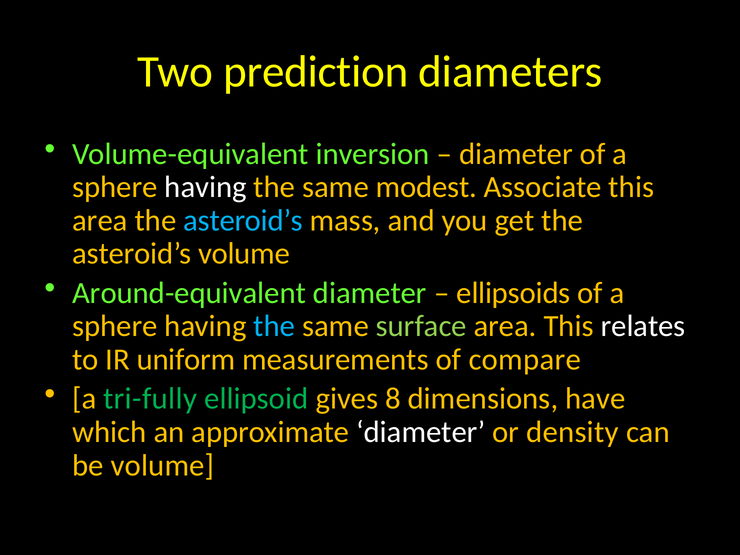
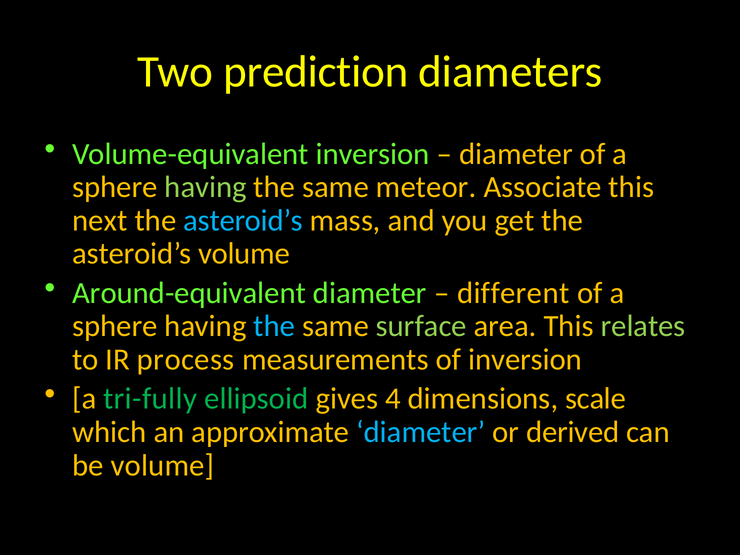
having colour: white -> light green (206, 187)
modest: modest -> meteor (426, 187)
area: area -> next (100, 220)
ellipsoids: ellipsoids -> different (513, 293)
relates colour: white -> light green (643, 326)
uniform: uniform -> process (186, 360)
of compare: compare -> inversion (525, 360)
8: 8 -> 4 (393, 399)
have: have -> scale (596, 399)
diameter colour: white -> light blue (421, 432)
density: density -> derived (573, 432)
